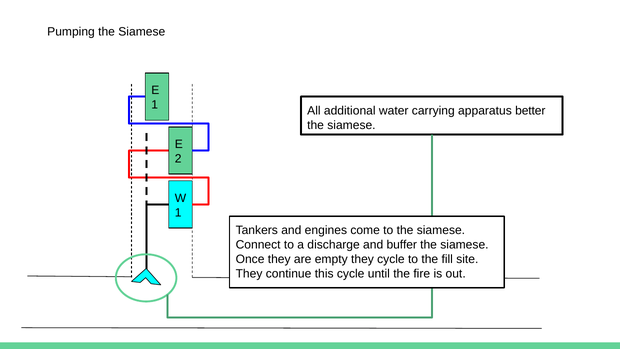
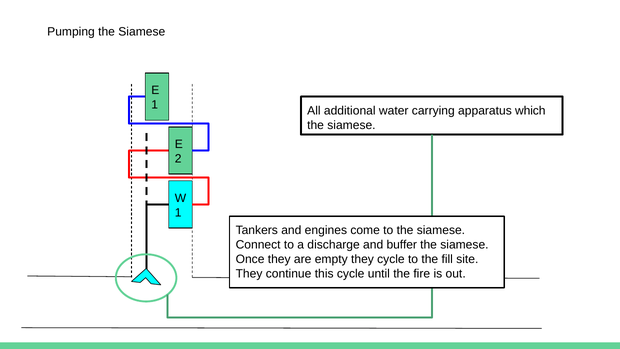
better: better -> which (530, 111)
